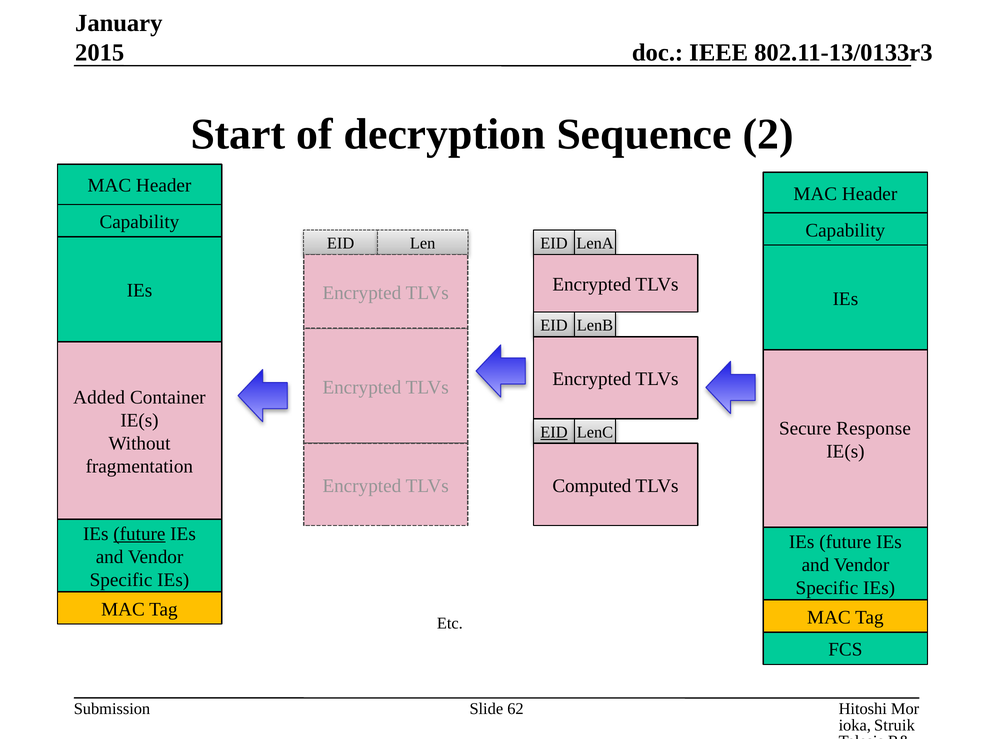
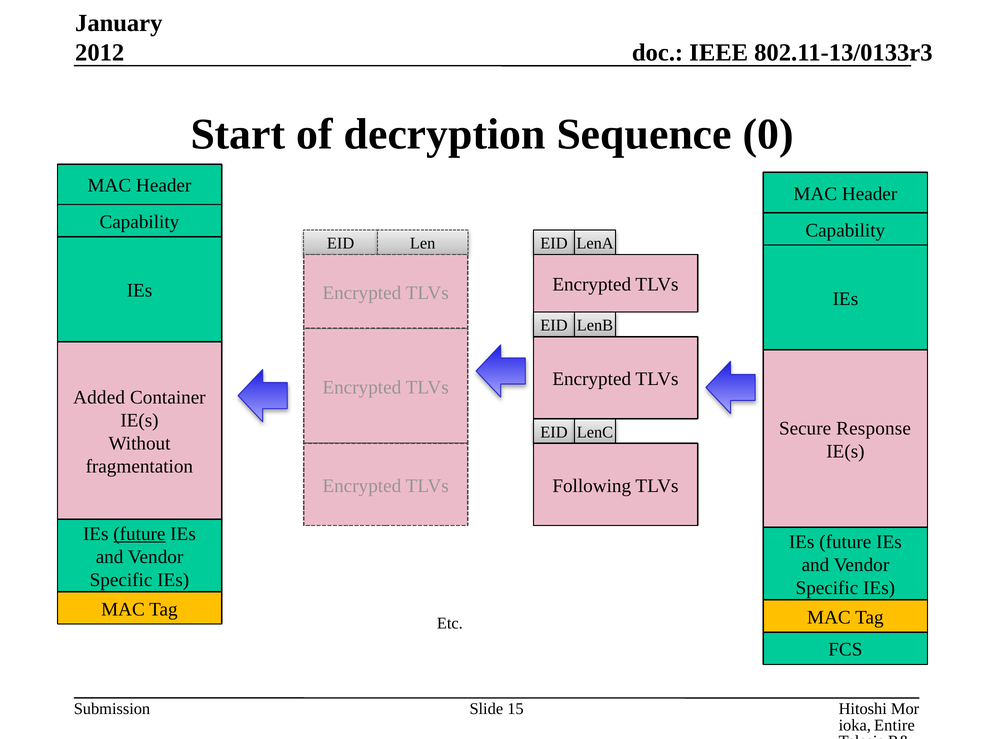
2015: 2015 -> 2012 (100, 53)
2: 2 -> 0 (768, 134)
EID underline: present -> none (554, 432)
Computed: Computed -> Following (592, 486)
62: 62 -> 15 (515, 709)
Struik: Struik -> Entire (894, 725)
